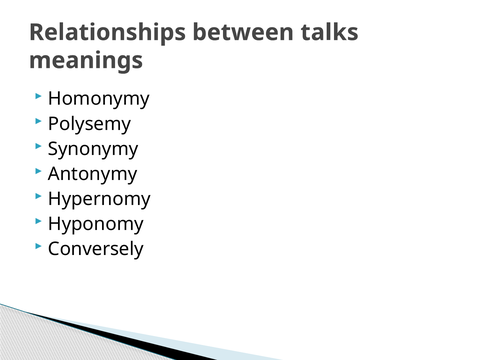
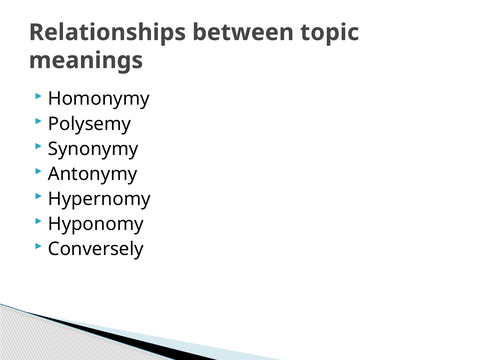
talks: talks -> topic (330, 32)
